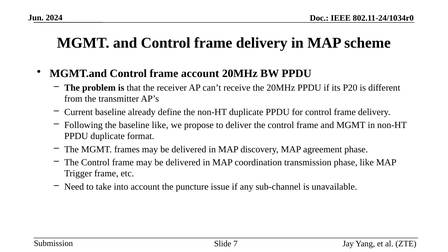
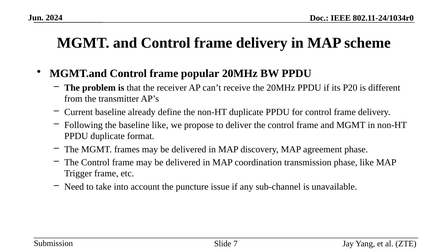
frame account: account -> popular (200, 74)
